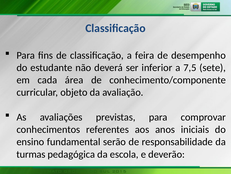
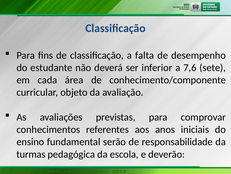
feira: feira -> falta (145, 55)
7,5: 7,5 -> 7,6 (190, 67)
